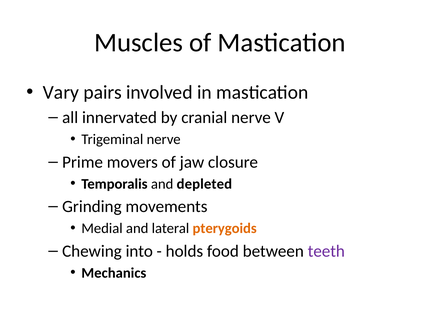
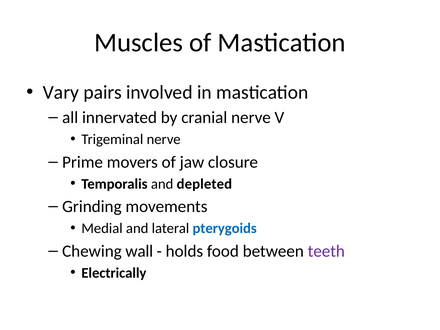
pterygoids colour: orange -> blue (225, 228)
into: into -> wall (139, 251)
Mechanics: Mechanics -> Electrically (114, 273)
